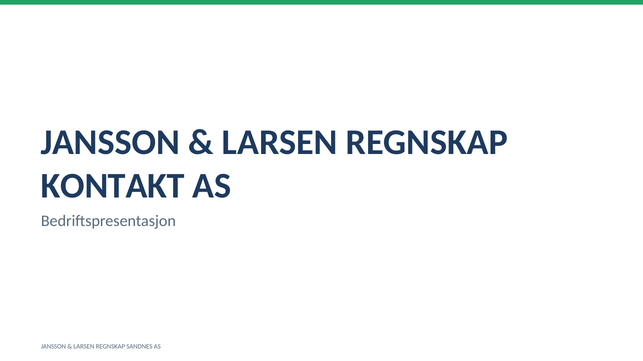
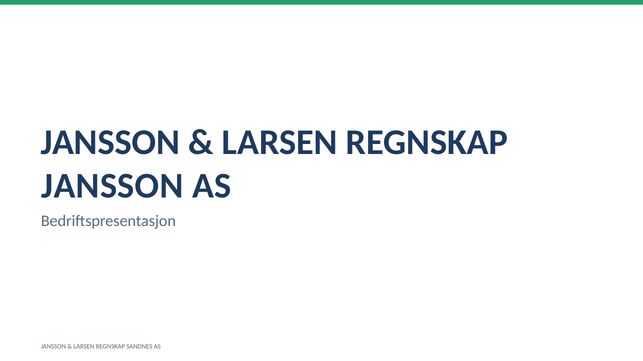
KONTAKT: KONTAKT -> JANSSON (112, 186)
